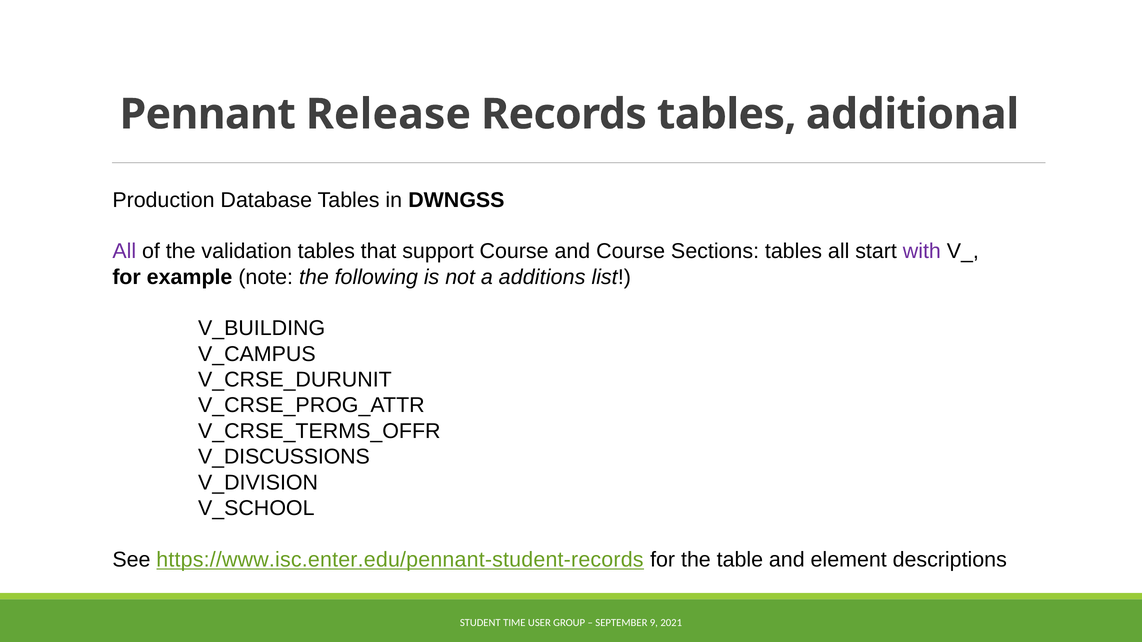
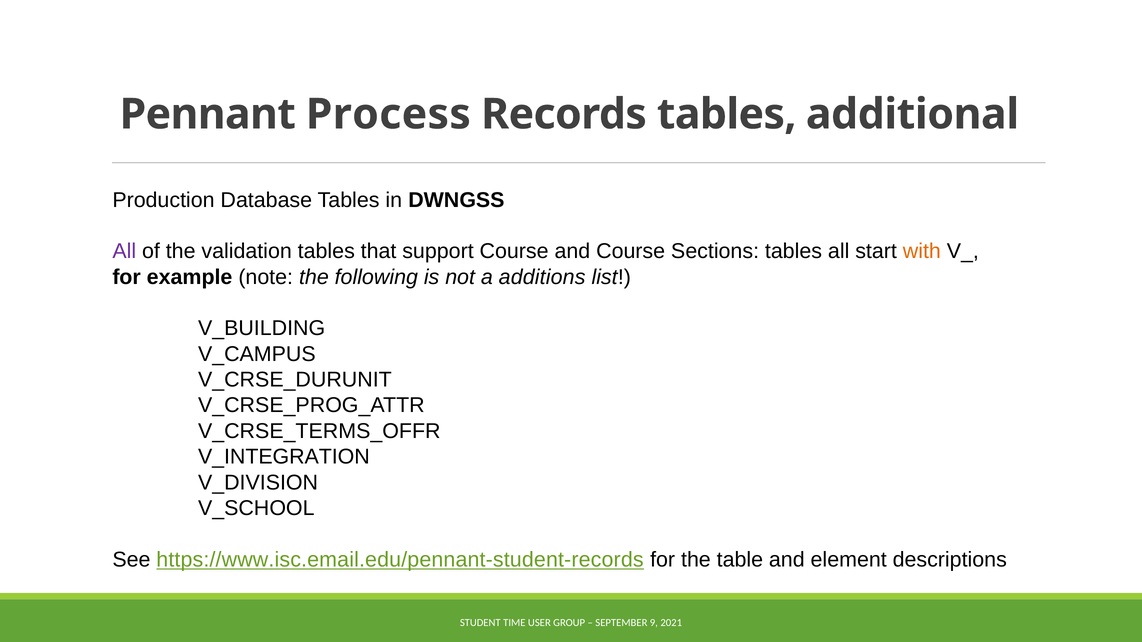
Release: Release -> Process (388, 114)
with colour: purple -> orange (922, 251)
V_DISCUSSIONS: V_DISCUSSIONS -> V_INTEGRATION (284, 457)
https://www.isc.enter.edu/pennant-student-records: https://www.isc.enter.edu/pennant-student-records -> https://www.isc.email.edu/pennant-student-records (400, 560)
